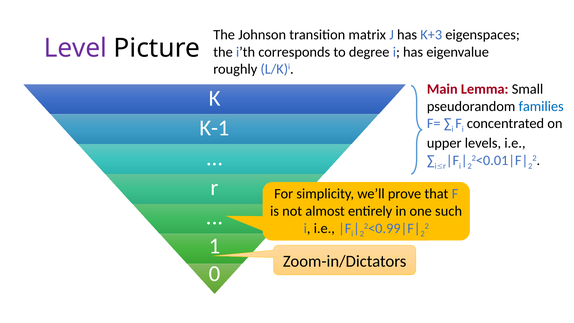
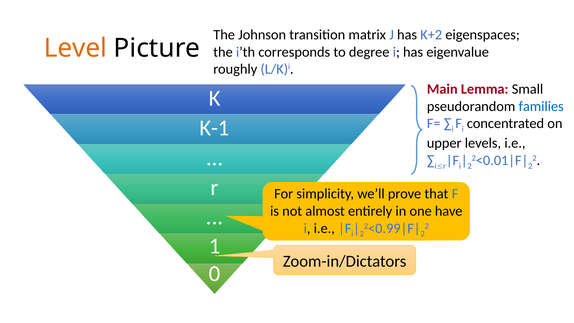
K+3: K+3 -> K+2 (431, 35)
Level colour: purple -> orange (75, 48)
such: such -> have (449, 211)
